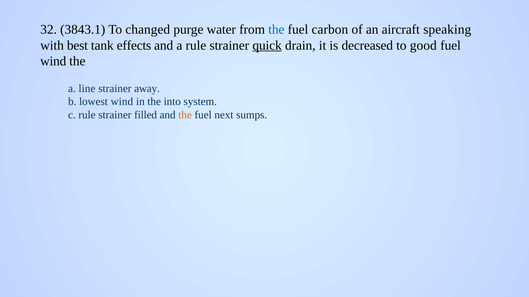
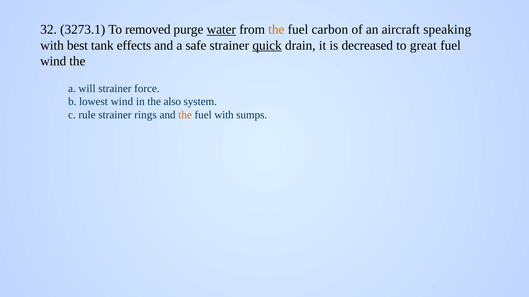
3843.1: 3843.1 -> 3273.1 (83, 30)
changed: changed -> removed (148, 30)
water underline: none -> present (221, 30)
the colour: blue -> orange (276, 30)
a rule: rule -> safe (196, 46)
good: good -> great (423, 46)
line: line -> will (87, 89)
away: away -> force (147, 89)
into: into -> also (172, 102)
filled: filled -> rings (145, 115)
fuel next: next -> with (224, 115)
